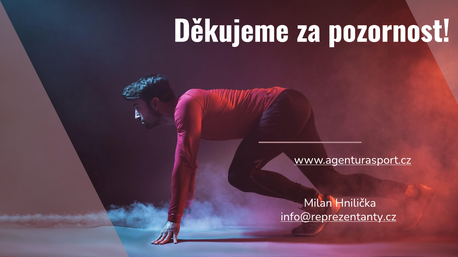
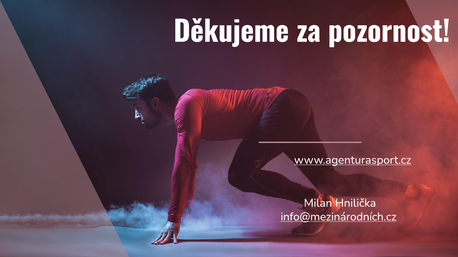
info@reprezentanty.cz: info@reprezentanty.cz -> info@mezinárodních.cz (339, 217)
